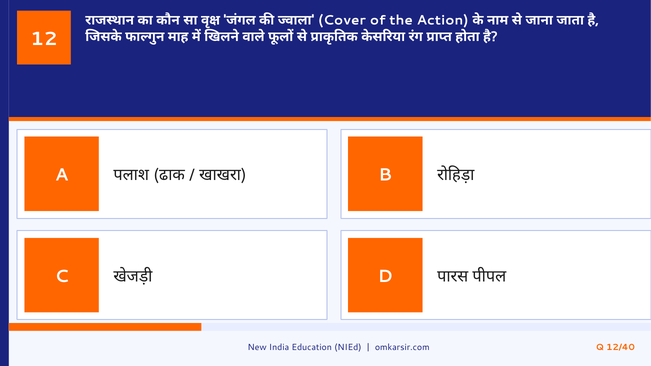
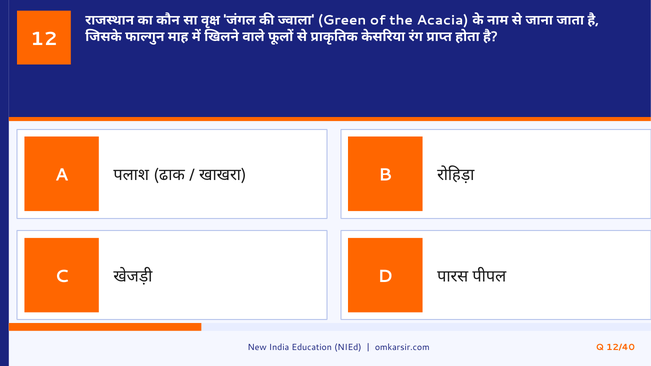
Cover: Cover -> Green (342, 20)
Action: Action -> Acacia (443, 20)
